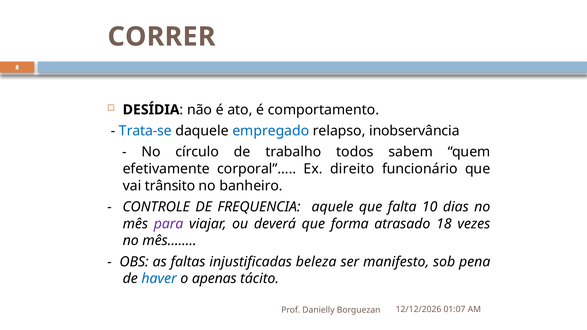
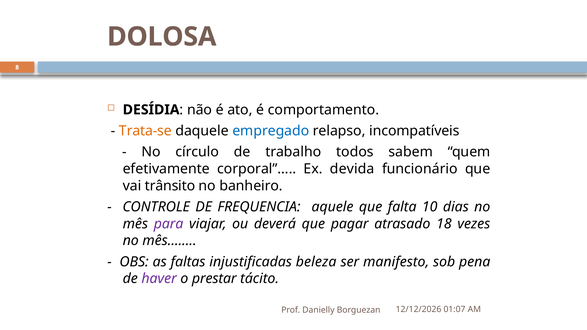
CORRER: CORRER -> DOLOSA (162, 37)
Trata-se colour: blue -> orange (145, 131)
inobservância: inobservância -> incompatíveis (414, 131)
direito: direito -> devida (352, 169)
forma: forma -> pagar (350, 224)
haver colour: blue -> purple (159, 279)
apenas: apenas -> prestar (214, 279)
